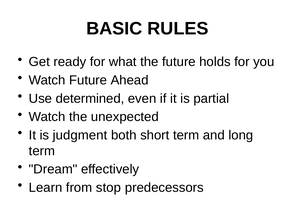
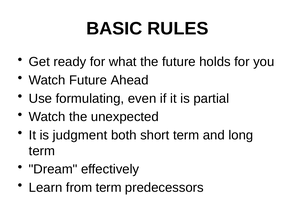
determined: determined -> formulating (90, 99)
from stop: stop -> term (109, 188)
